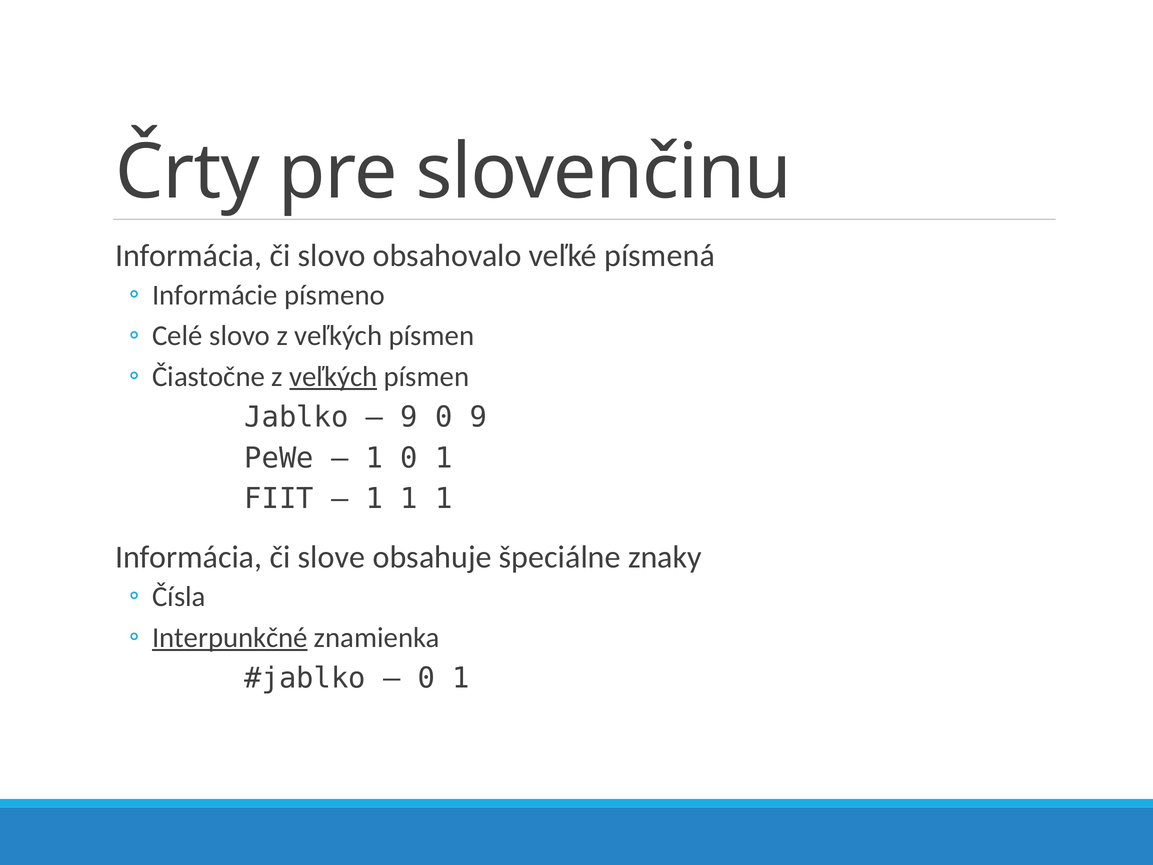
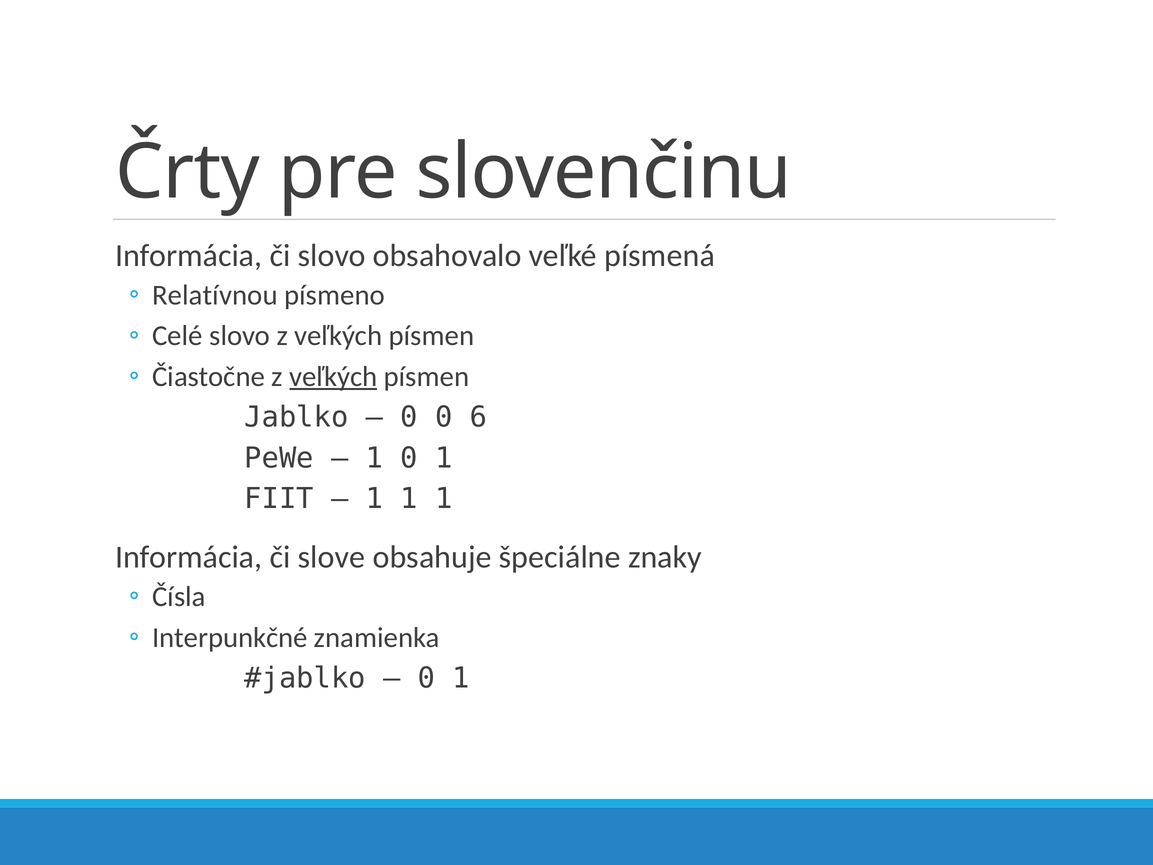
Informácie: Informácie -> Relatívnou (215, 295)
9: 9 -> 0 (409, 417)
0 9: 9 -> 6 (478, 417)
Interpunkčné underline: present -> none (230, 637)
